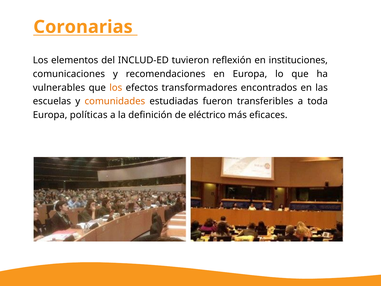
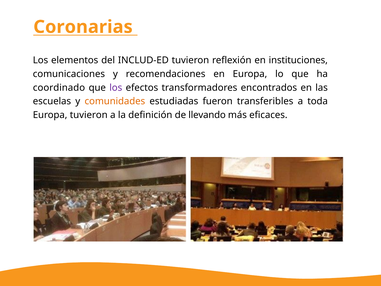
vulnerables: vulnerables -> coordinado (59, 88)
los colour: orange -> purple (116, 88)
Europa políticas: políticas -> tuvieron (89, 115)
eléctrico: eléctrico -> llevando (207, 115)
